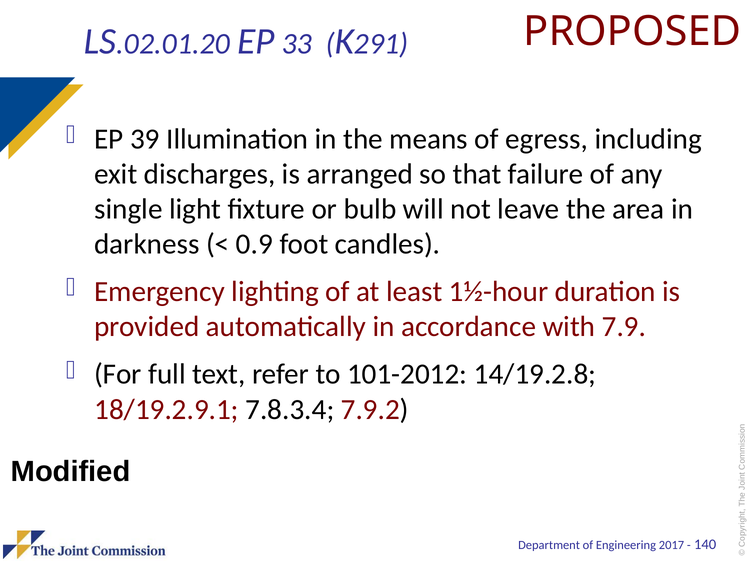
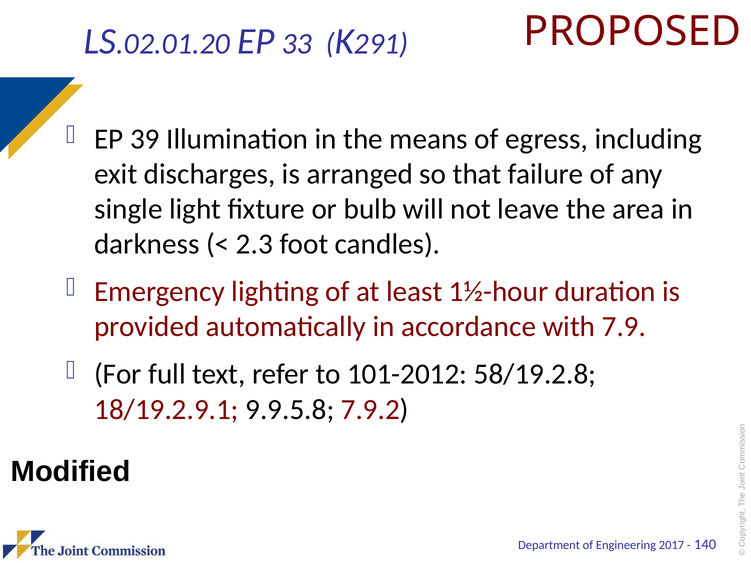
0.9: 0.9 -> 2.3 (254, 244)
14/19.2.8: 14/19.2.8 -> 58/19.2.8 (535, 375)
7.8.3.4: 7.8.3.4 -> 9.9.5.8 (290, 410)
